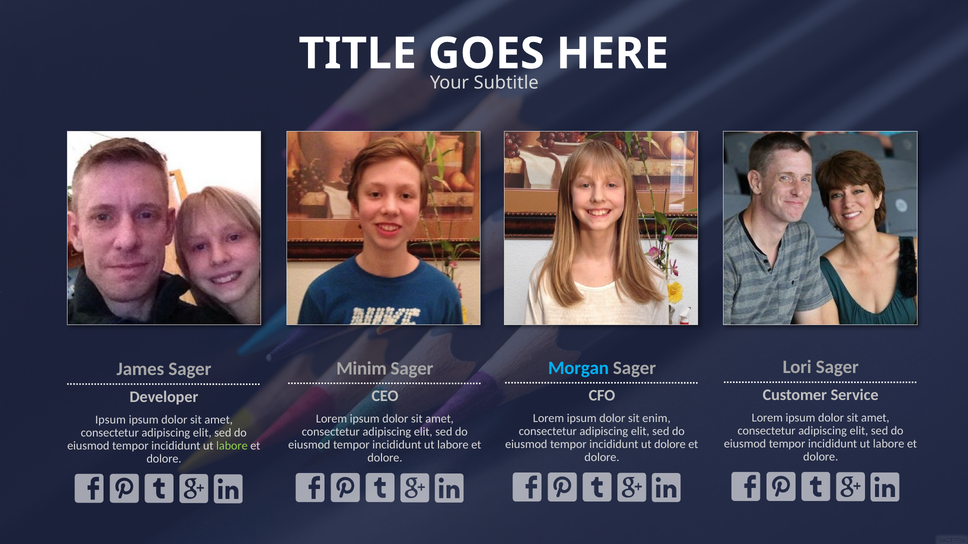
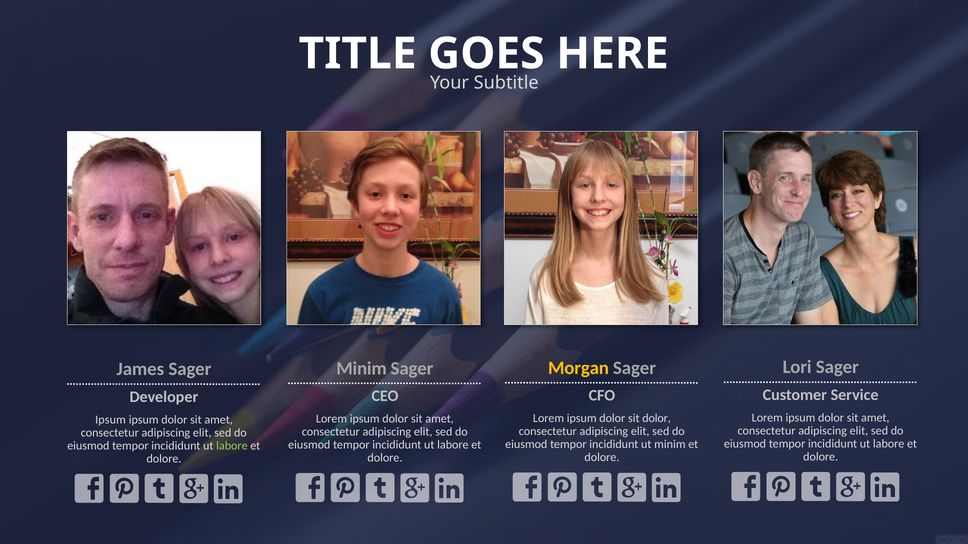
Morgan colour: light blue -> yellow (578, 368)
sit enim: enim -> dolor (657, 419)
ut dolore: dolore -> minim (670, 445)
